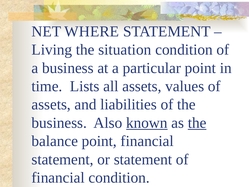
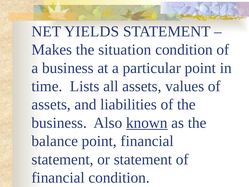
WHERE: WHERE -> YIELDS (92, 31)
Living: Living -> Makes (52, 50)
the underline: present -> none (197, 123)
